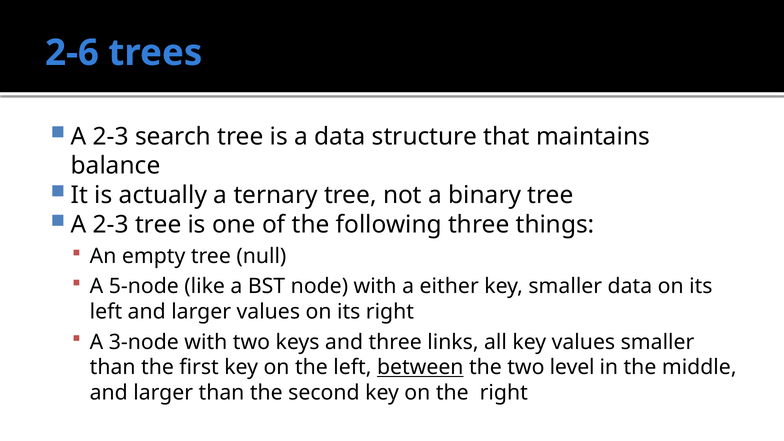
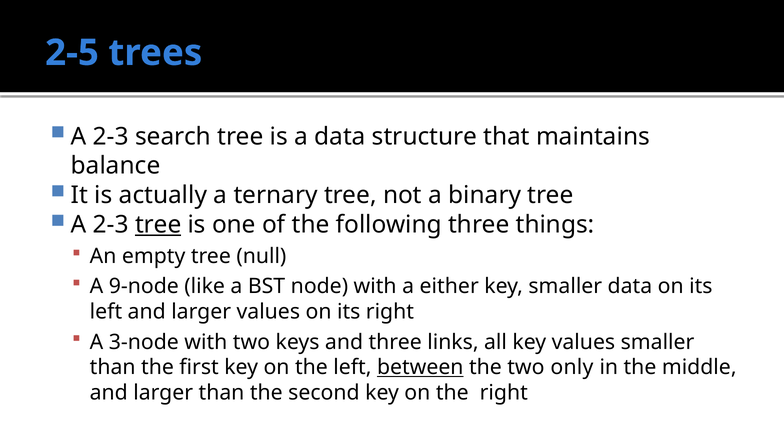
2-6: 2-6 -> 2-5 (72, 53)
tree underline: none -> present (158, 225)
5-node: 5-node -> 9-node (144, 286)
level: level -> only (572, 367)
